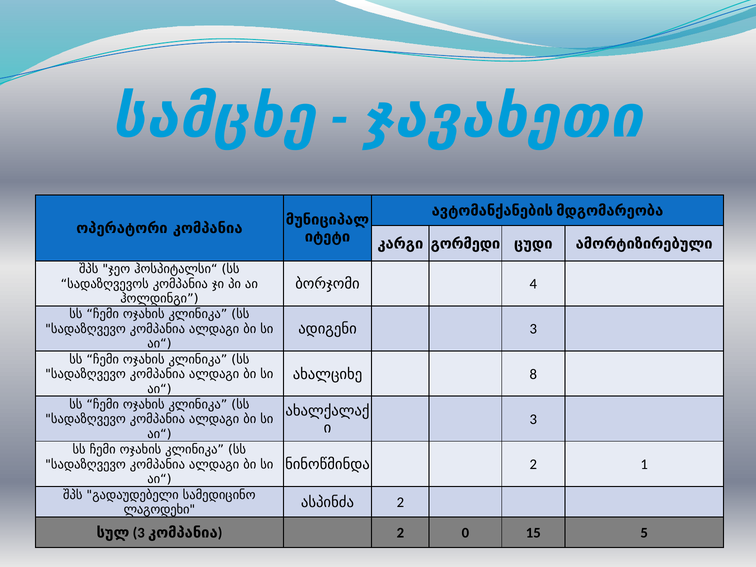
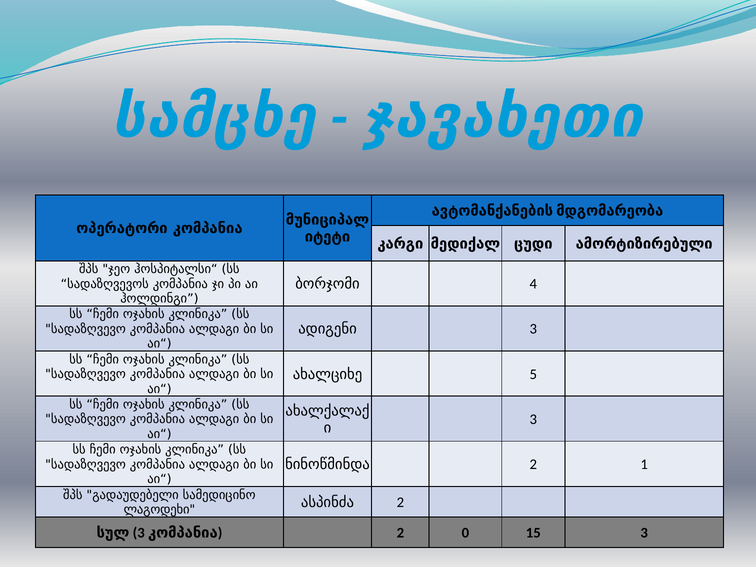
გორმედი: გორმედი -> მედიქალ (465, 244)
8: 8 -> 5 (533, 374)
15 5: 5 -> 3 (644, 533)
